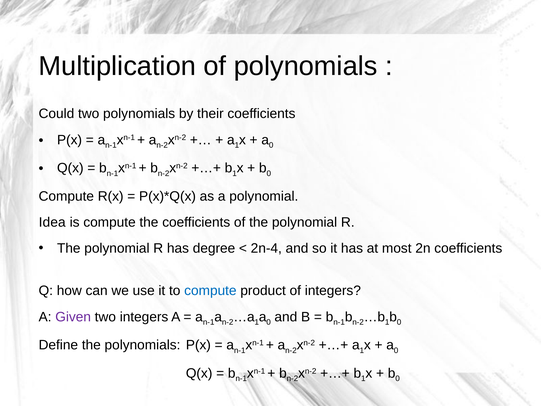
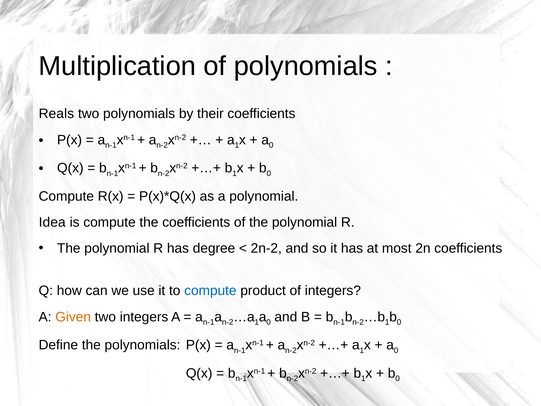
Could: Could -> Reals (56, 114)
2n-4: 2n-4 -> 2n-2 (266, 248)
Given colour: purple -> orange (73, 317)
